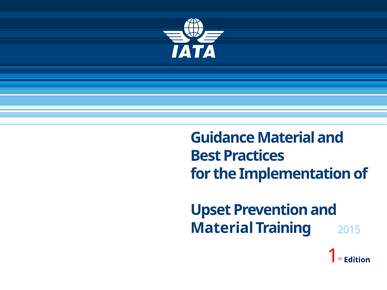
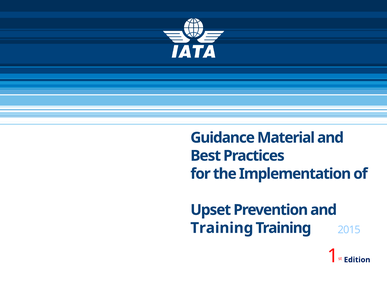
Material: Material -> Training (222, 228)
